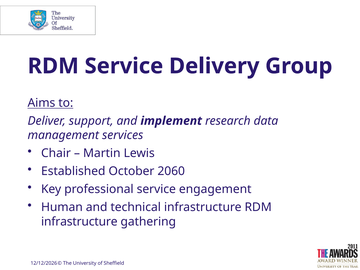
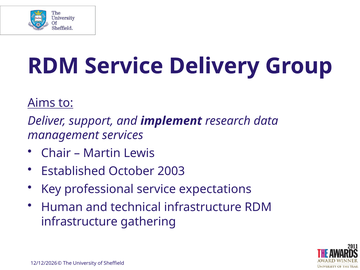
2060: 2060 -> 2003 (171, 171)
engagement: engagement -> expectations (215, 189)
